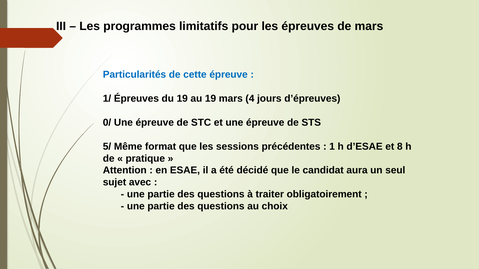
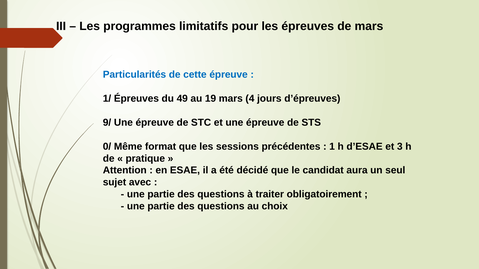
du 19: 19 -> 49 (182, 99)
0/: 0/ -> 9/ (107, 123)
5/: 5/ -> 0/ (107, 147)
8: 8 -> 3 (400, 147)
